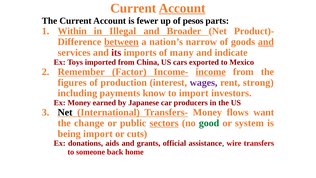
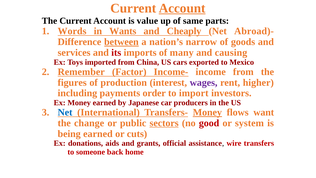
fewer: fewer -> value (147, 21)
pesos: pesos -> same (193, 21)
Within: Within -> Words (72, 31)
Illegal: Illegal -> Wants (123, 31)
Broader: Broader -> Cheaply (184, 31)
Product)-: Product)- -> Abroad)- (254, 31)
and underline: present -> none (266, 42)
indicate: indicate -> causing (231, 53)
income underline: present -> none (211, 72)
strong: strong -> higher (258, 82)
know: know -> order (154, 93)
Net colour: black -> blue (65, 112)
Money underline: none -> present (207, 112)
good colour: green -> red (209, 123)
being import: import -> earned (98, 134)
